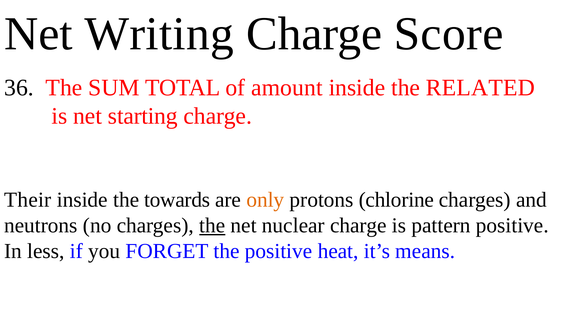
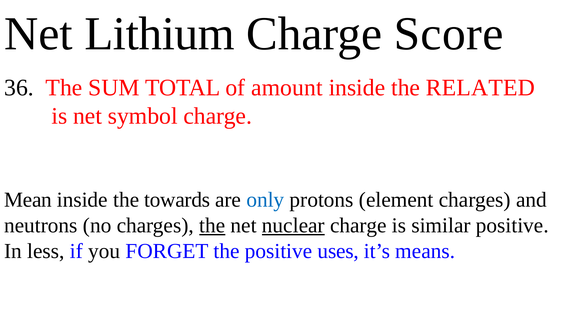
Writing: Writing -> Lithium (160, 34)
starting: starting -> symbol (143, 116)
Their: Their -> Mean (28, 200)
only colour: orange -> blue (265, 200)
chlorine: chlorine -> element (396, 200)
nuclear underline: none -> present (293, 225)
pattern: pattern -> similar (441, 225)
heat: heat -> uses (338, 251)
